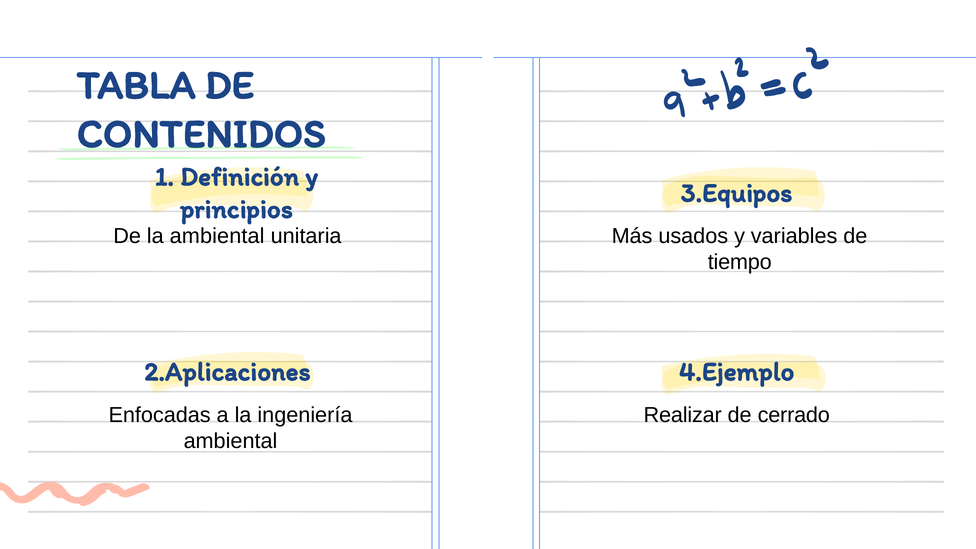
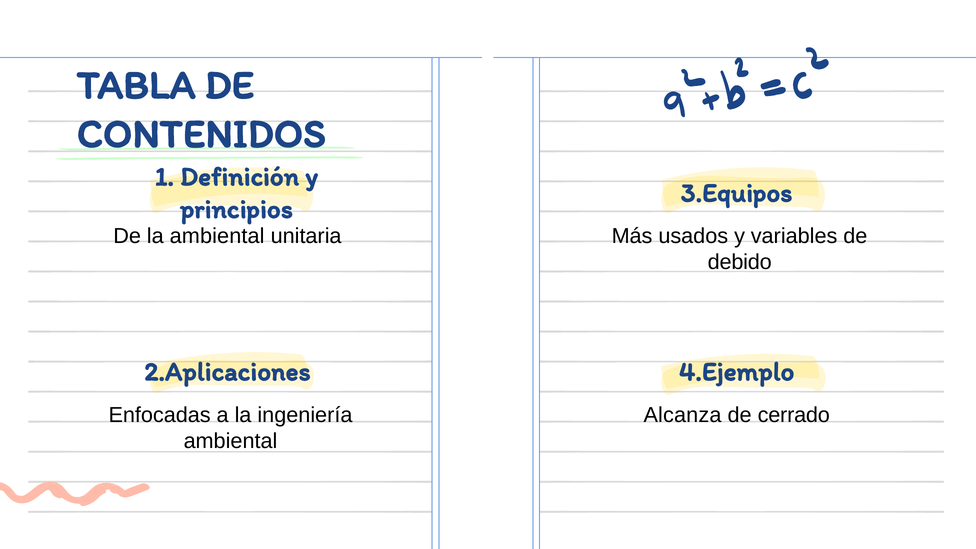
tiempo: tiempo -> debido (740, 262)
Realizar: Realizar -> Alcanza (683, 415)
